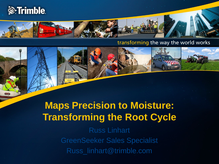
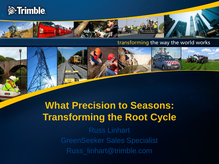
Maps: Maps -> What (57, 106)
Moisture: Moisture -> Seasons (152, 106)
